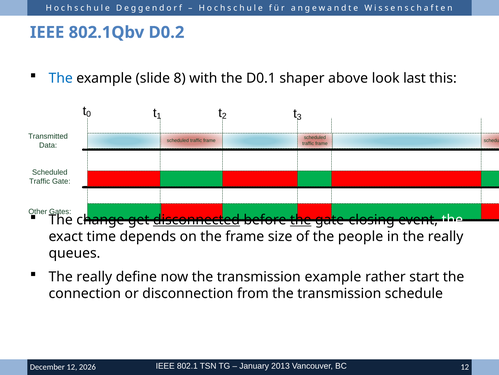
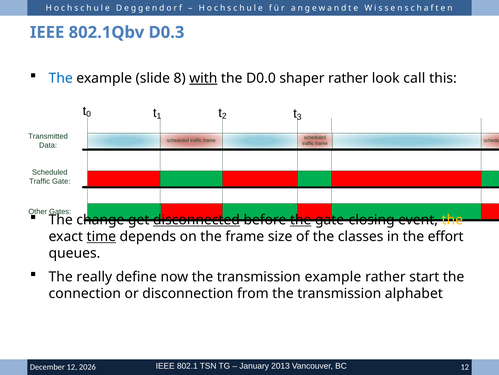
D0.2: D0.2 -> D0.3 (166, 32)
with underline: none -> present (203, 78)
D0.1: D0.1 -> D0.0 (261, 78)
shaper above: above -> rather (348, 78)
last: last -> call (414, 78)
the colour: white -> yellow (452, 220)
time underline: none -> present (101, 236)
people: people -> classes (361, 236)
in the really: really -> effort (446, 236)
schedule: schedule -> alphabet (414, 293)
